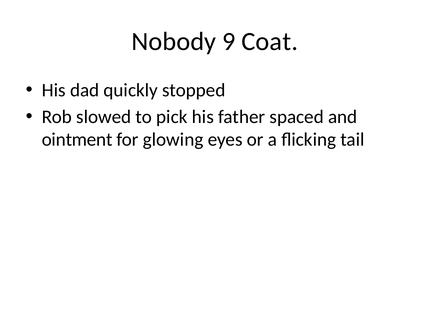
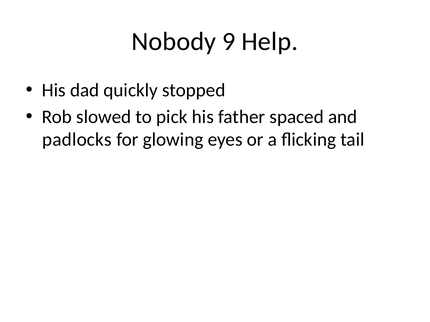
Coat: Coat -> Help (270, 42)
ointment: ointment -> padlocks (77, 140)
